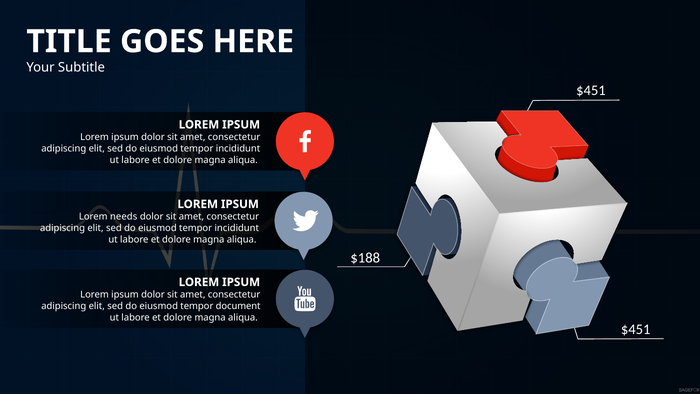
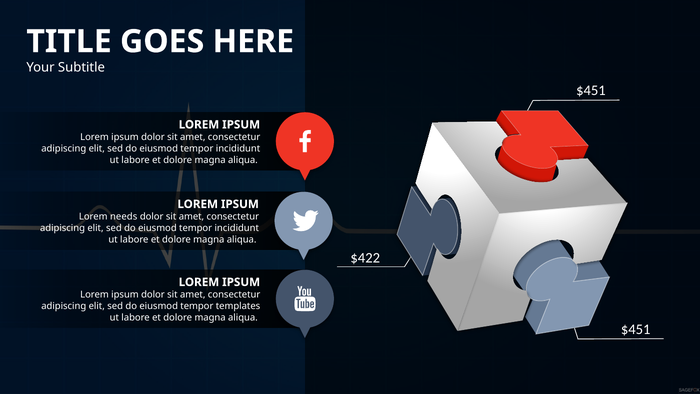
$188: $188 -> $422 (365, 258)
document: document -> templates (238, 306)
